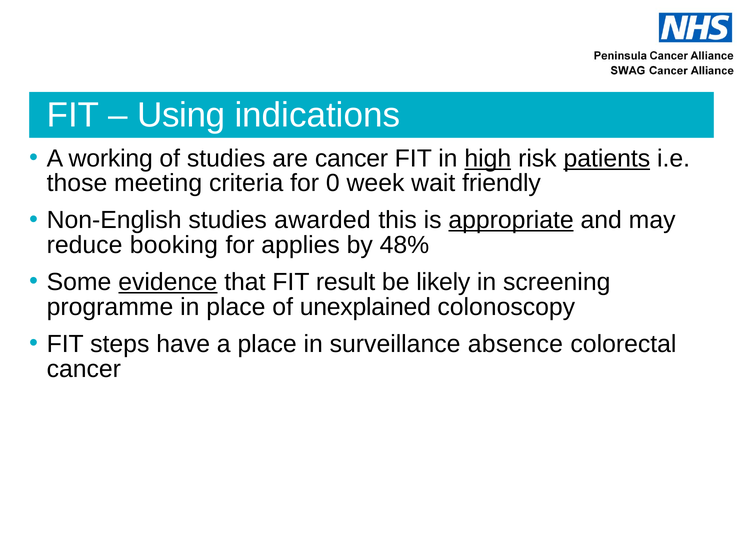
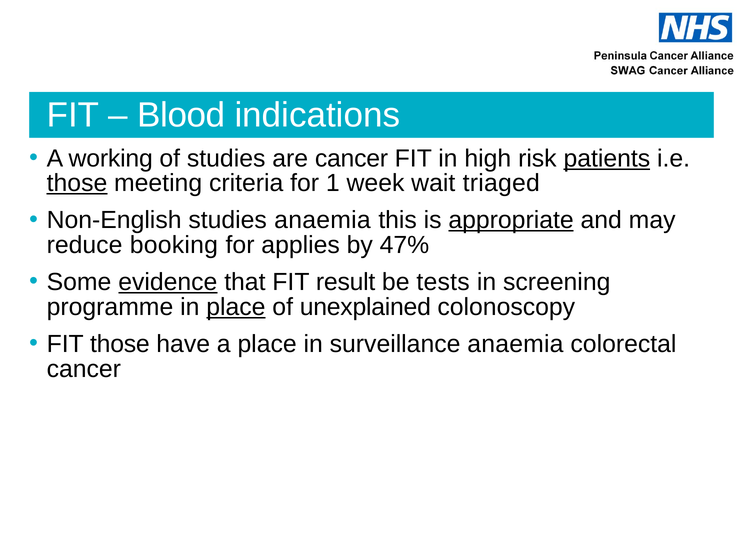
Using: Using -> Blood (181, 115)
high underline: present -> none (488, 158)
those underline: none -> present (77, 183)
0: 0 -> 1 (333, 183)
friendly: friendly -> triaged (501, 183)
studies awarded: awarded -> anaemia (322, 220)
48%: 48% -> 47% (404, 245)
likely: likely -> tests (443, 282)
place underline: none -> present (236, 307)
FIT steps: steps -> those (120, 344)
surveillance absence: absence -> anaemia (515, 344)
